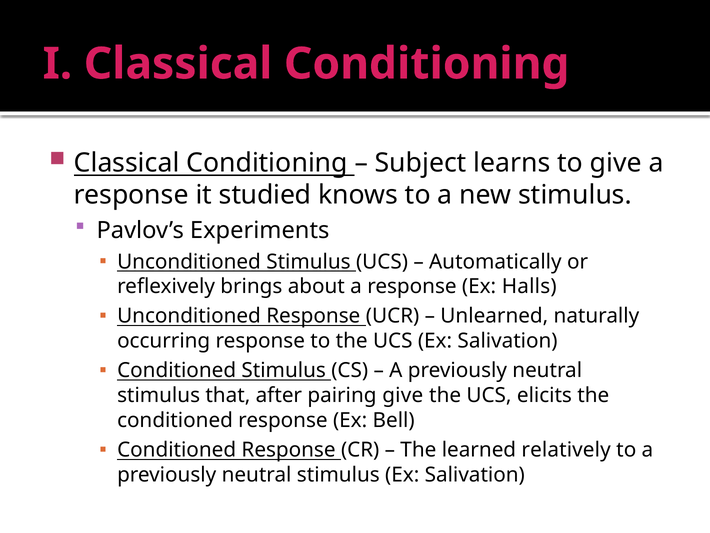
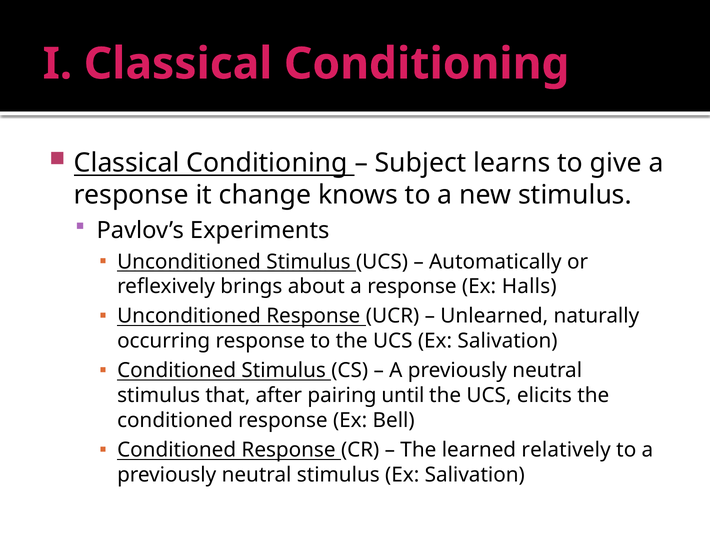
studied: studied -> change (265, 195)
pairing give: give -> until (403, 395)
